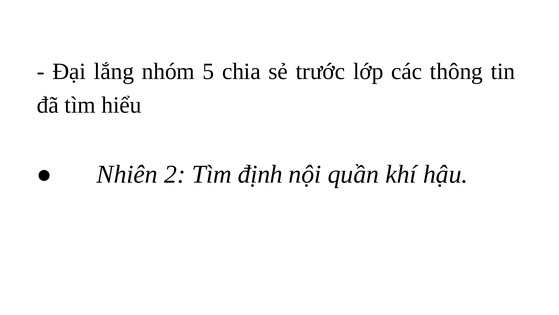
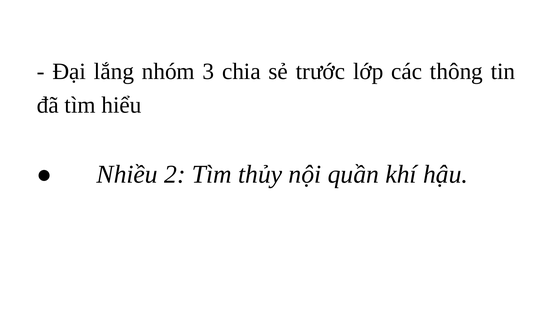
5: 5 -> 3 (208, 71)
Nhiên: Nhiên -> Nhiều (127, 174)
định: định -> thủy (260, 174)
